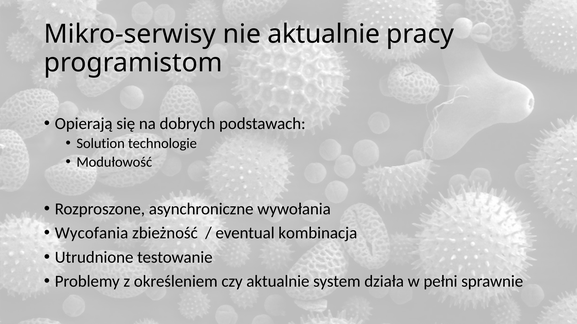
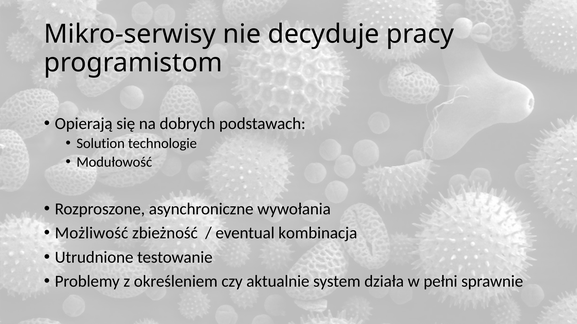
nie aktualnie: aktualnie -> decyduje (324, 34)
Wycofania: Wycofania -> Możliwość (92, 233)
